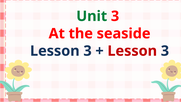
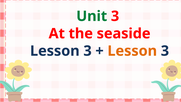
Lesson colour: red -> orange (132, 51)
